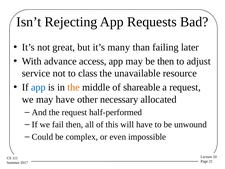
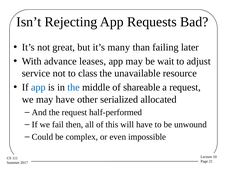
access: access -> leases (93, 61)
be then: then -> wait (166, 61)
the colour: orange -> blue (74, 87)
necessary: necessary -> serialized (119, 99)
